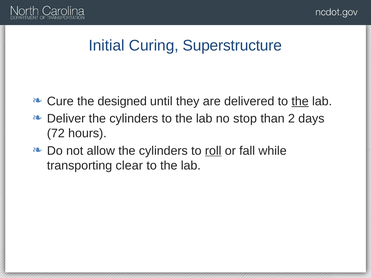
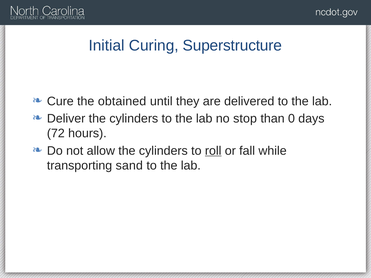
designed: designed -> obtained (122, 101)
the underline: present -> none (300, 101)
2: 2 -> 0 (291, 119)
clear: clear -> sand (129, 166)
